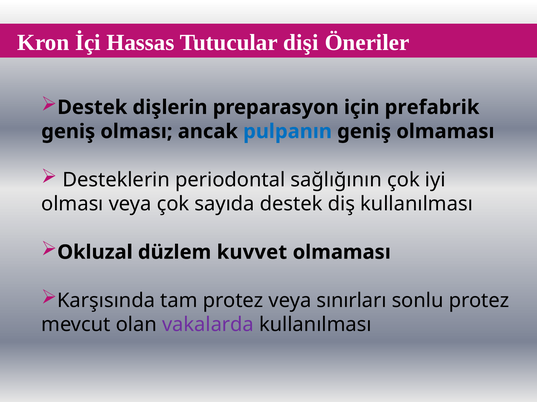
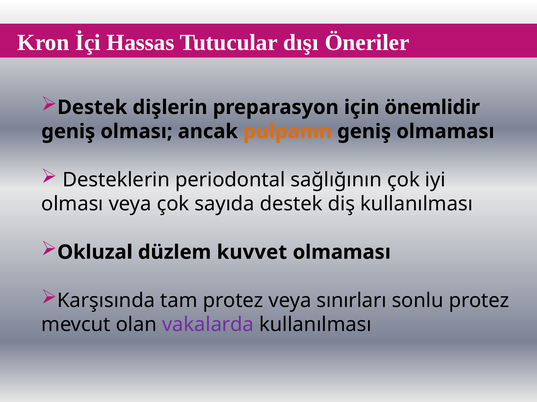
dişi: dişi -> dışı (301, 43)
prefabrik: prefabrik -> önemlidir (432, 108)
pulpanın colour: blue -> orange (288, 132)
